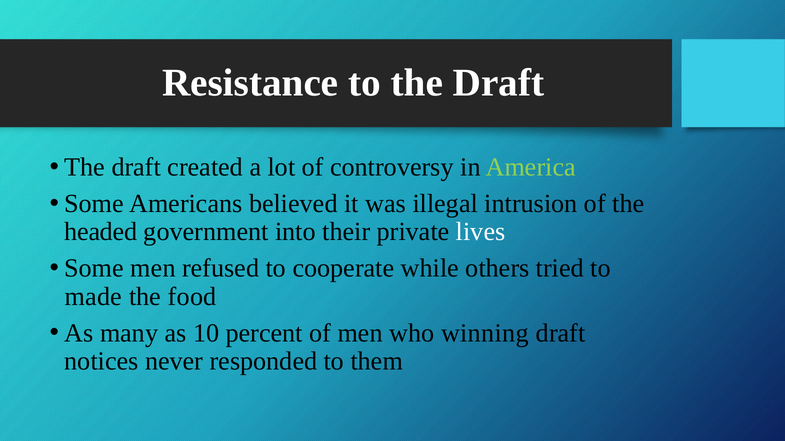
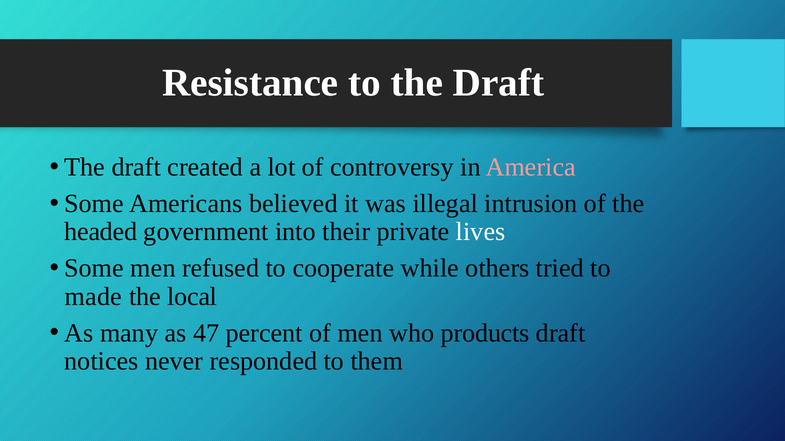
America colour: light green -> pink (531, 167)
food: food -> local (192, 297)
10: 10 -> 47 (206, 333)
winning: winning -> products (485, 333)
